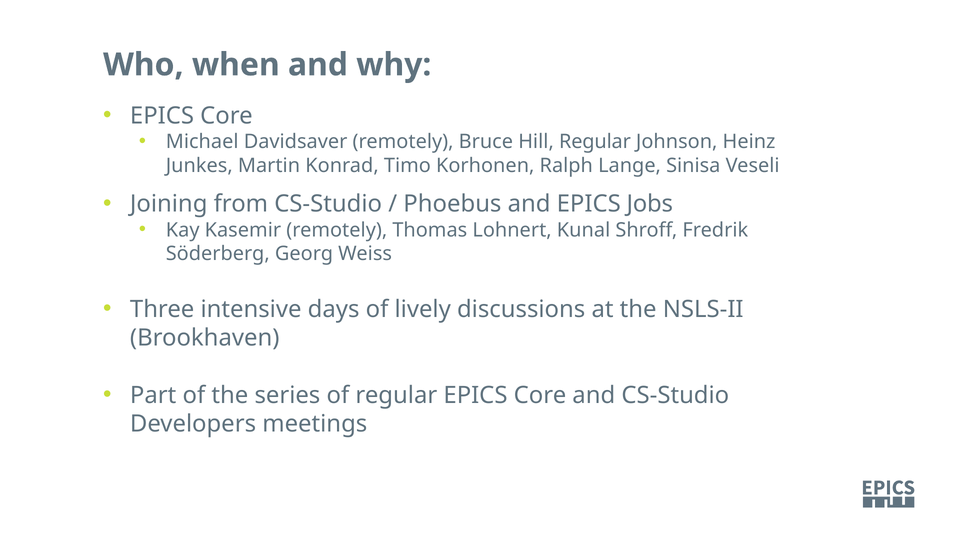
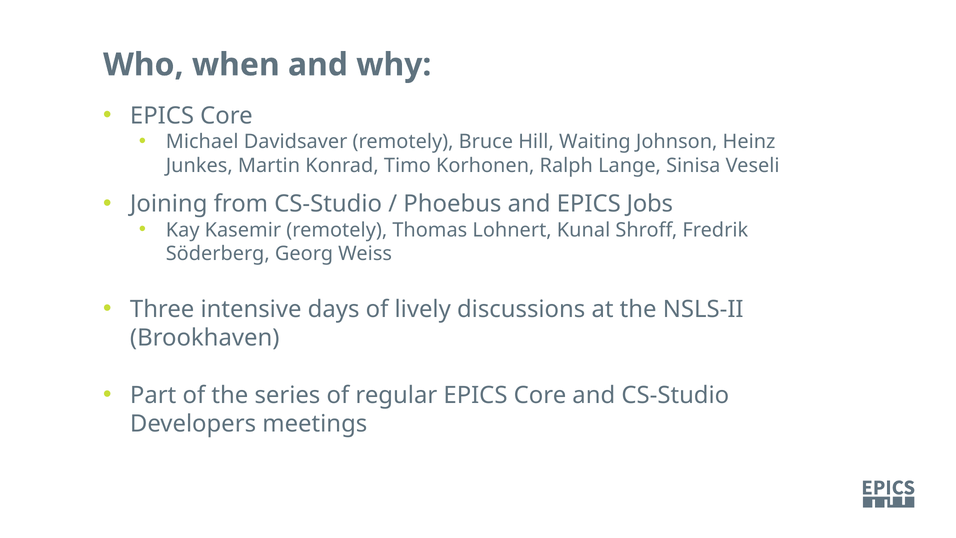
Hill Regular: Regular -> Waiting (595, 142)
